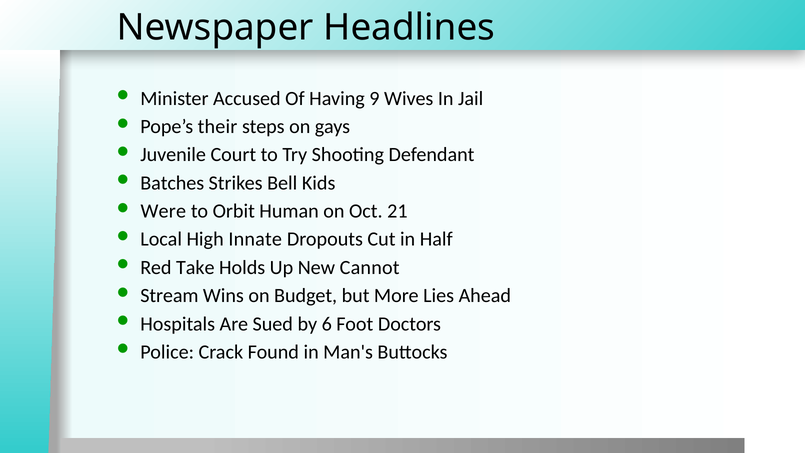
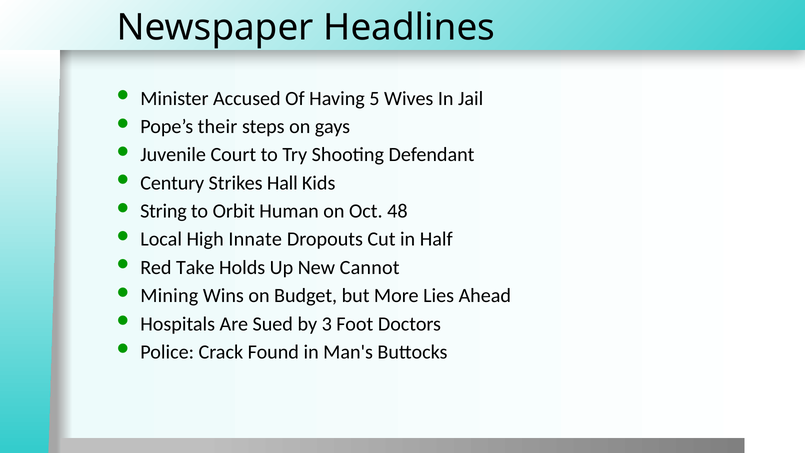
9: 9 -> 5 (374, 98)
Batches: Batches -> Century (172, 183)
Bell: Bell -> Hall (282, 183)
Were: Were -> String (163, 211)
21: 21 -> 48 (397, 211)
Stream: Stream -> Mining (169, 296)
6: 6 -> 3 (327, 324)
